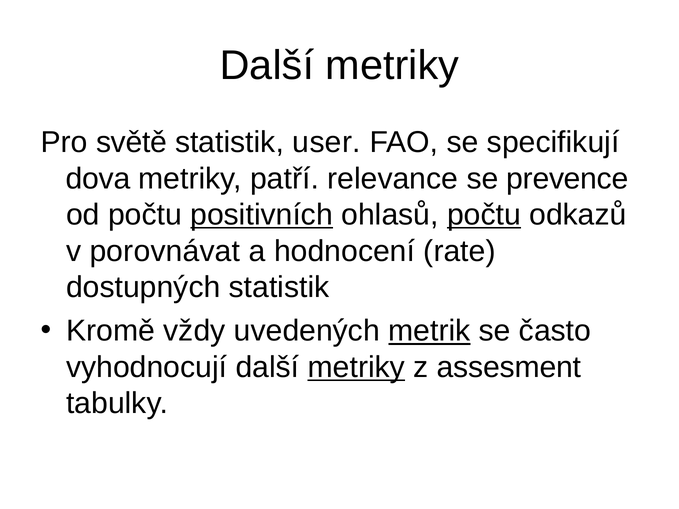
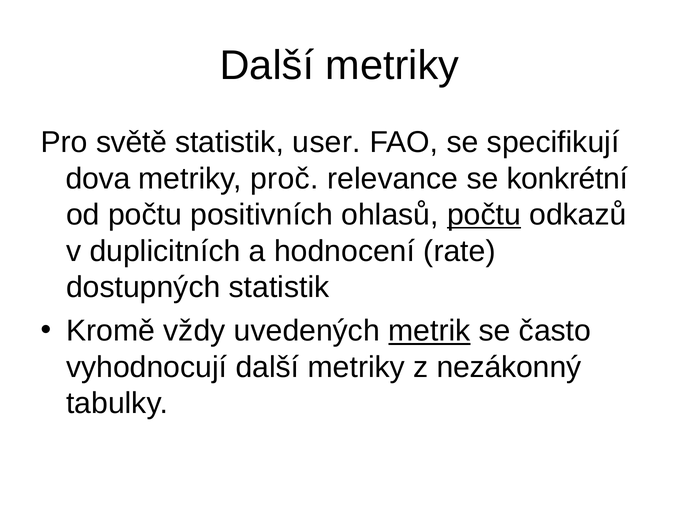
patří: patří -> proč (284, 179)
prevence: prevence -> konkrétní (567, 179)
positivních underline: present -> none (262, 215)
porovnávat: porovnávat -> duplicitních (165, 251)
metriky underline: present -> none (356, 367)
assesment: assesment -> nezákonný (509, 367)
